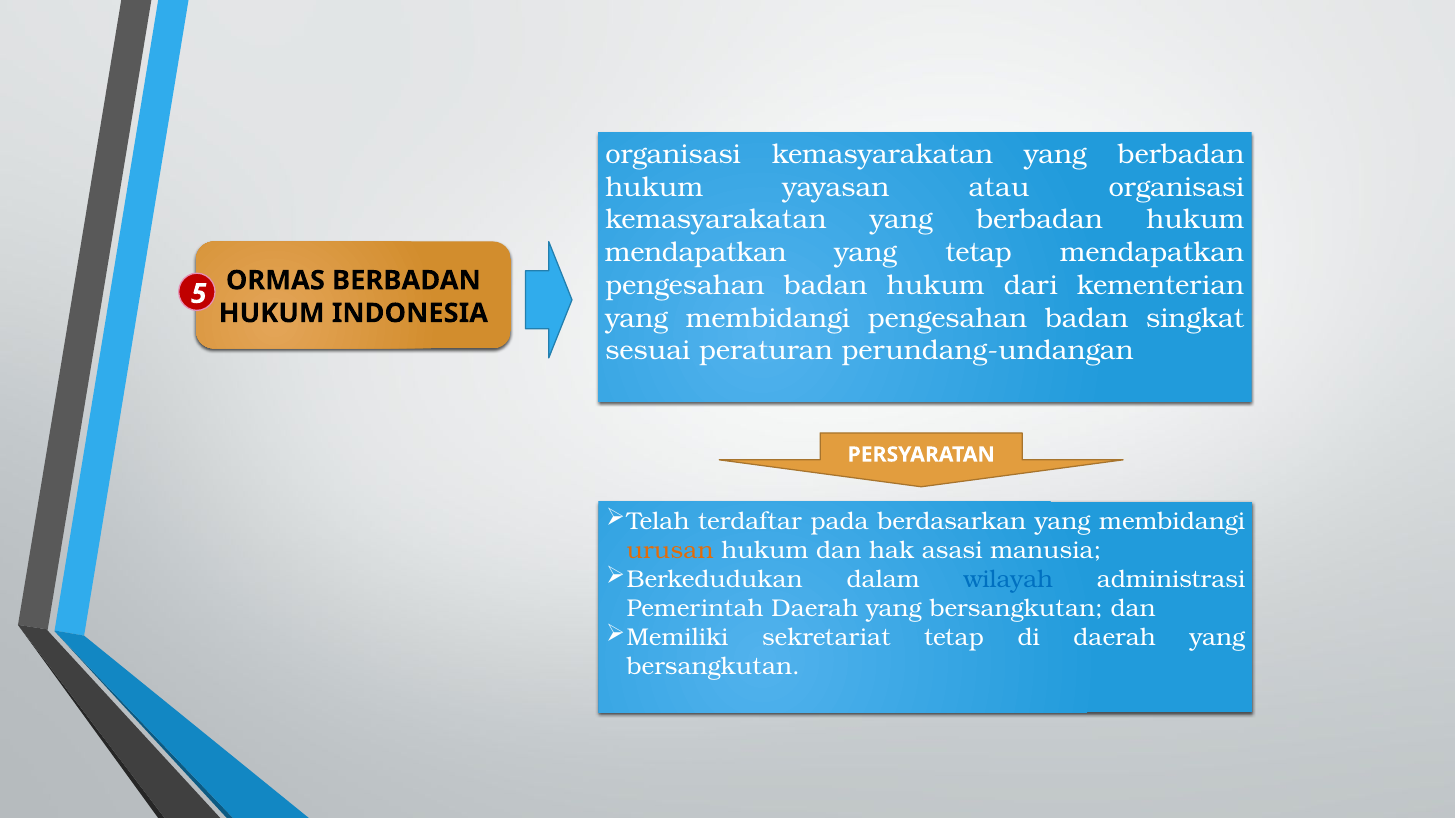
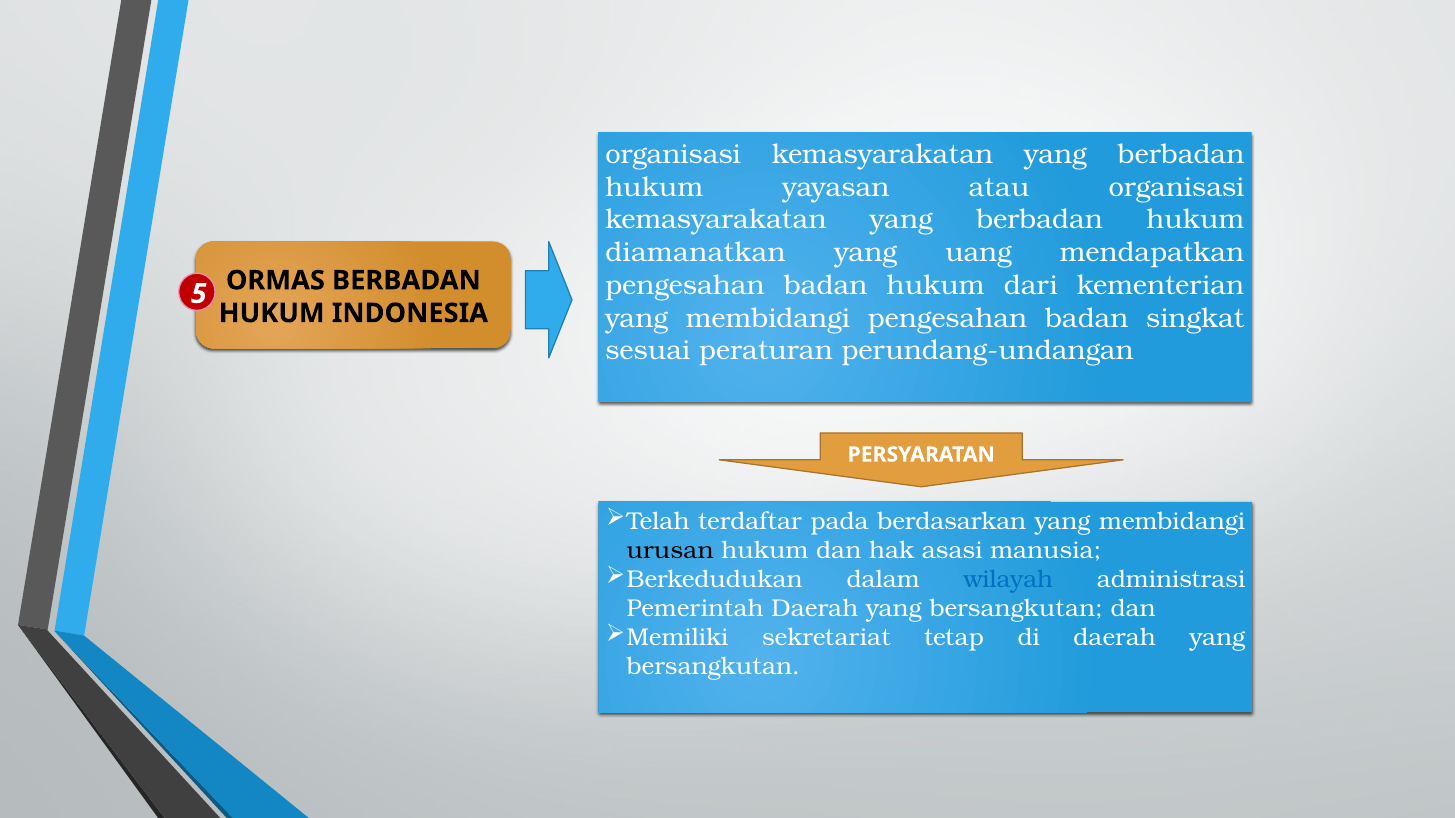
mendapatkan: mendapatkan -> diamanatkan (696, 253)
yang tetap: tetap -> uang (979, 253)
urusan colour: orange -> black (670, 551)
